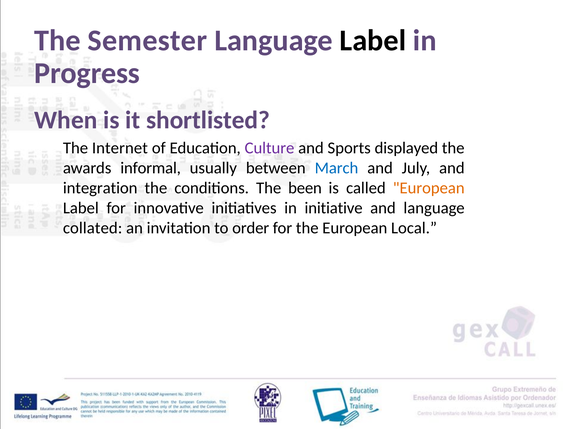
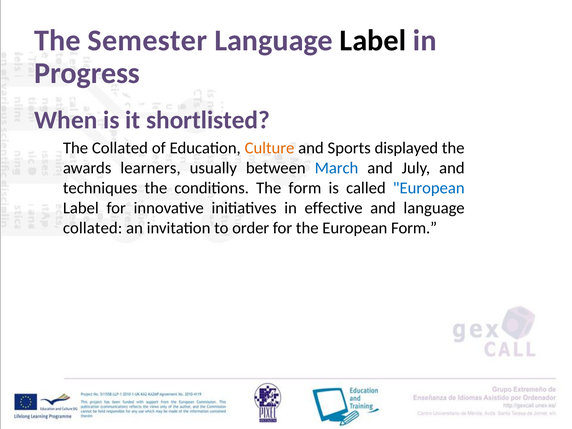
The Internet: Internet -> Collated (120, 148)
Culture colour: purple -> orange (269, 148)
informal: informal -> learners (151, 168)
integration: integration -> techniques (100, 188)
The been: been -> form (305, 188)
European colour: orange -> blue (429, 188)
initiative: initiative -> effective (334, 208)
European Local: Local -> Form (414, 228)
